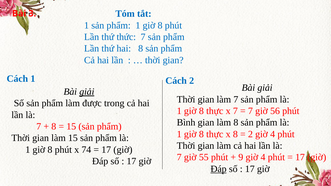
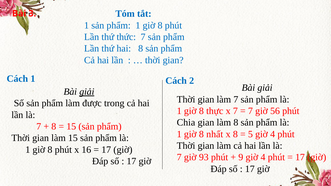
Bình: Bình -> Chia (186, 123)
thực: thực -> nhất (215, 134)
2: 2 -> 5 (250, 134)
74: 74 -> 16 (86, 150)
55: 55 -> 93 (204, 157)
Đáp underline: present -> none (219, 169)
